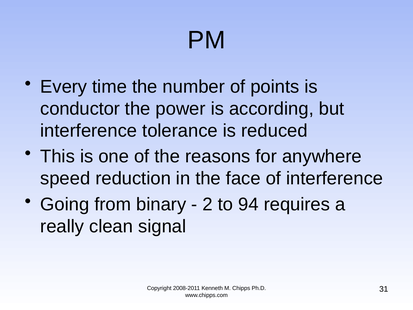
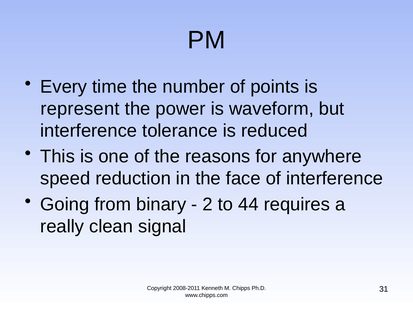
conductor: conductor -> represent (80, 109)
according: according -> waveform (271, 109)
94: 94 -> 44 (248, 204)
